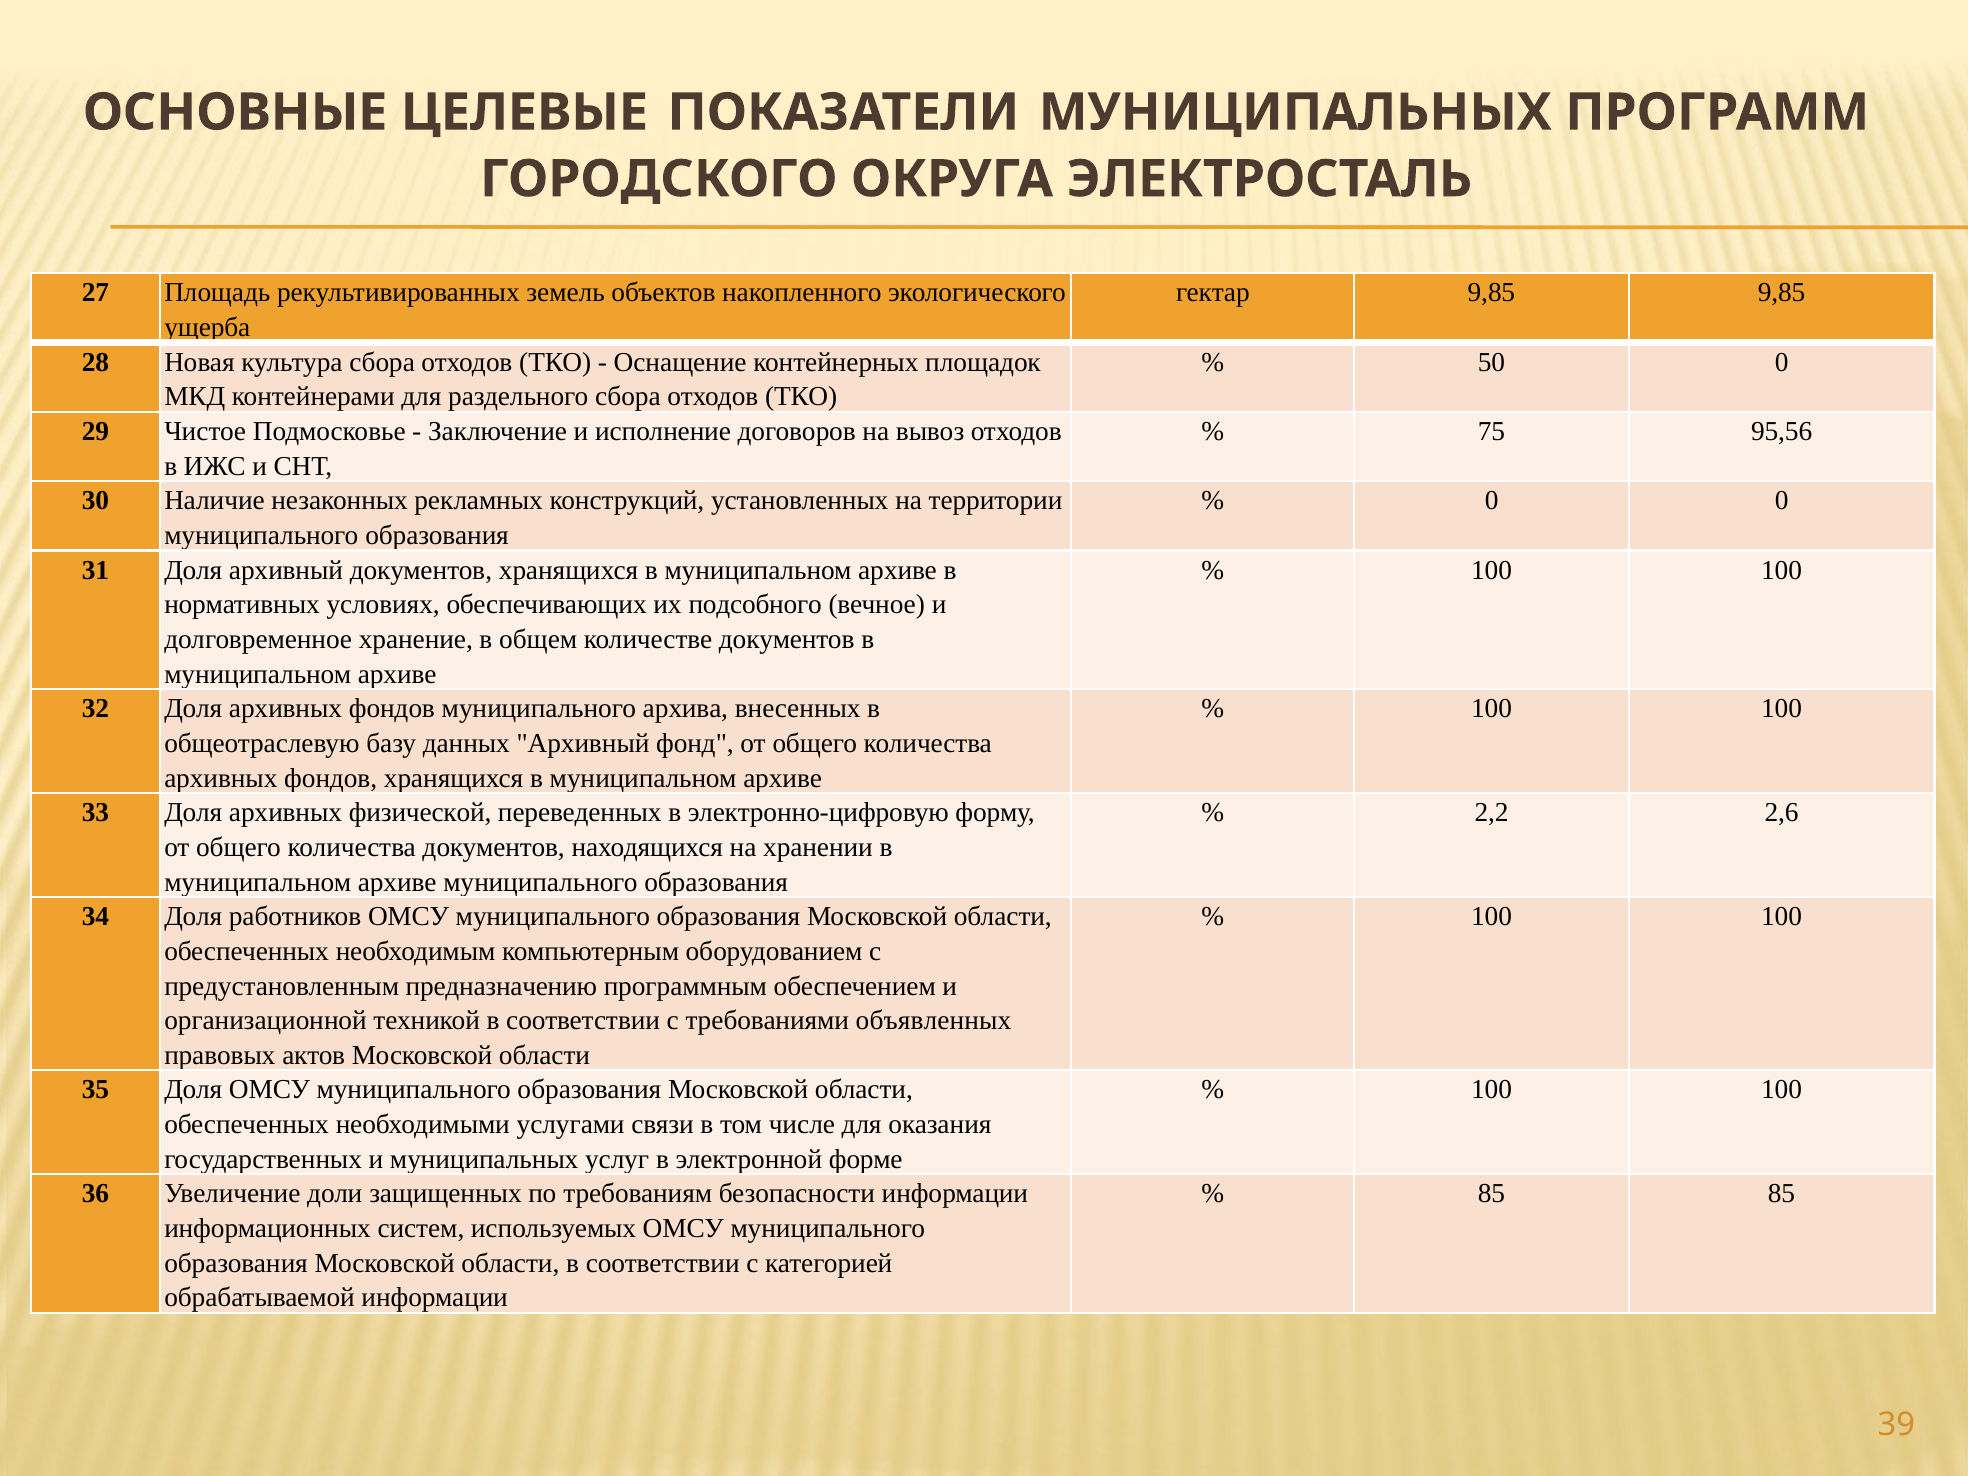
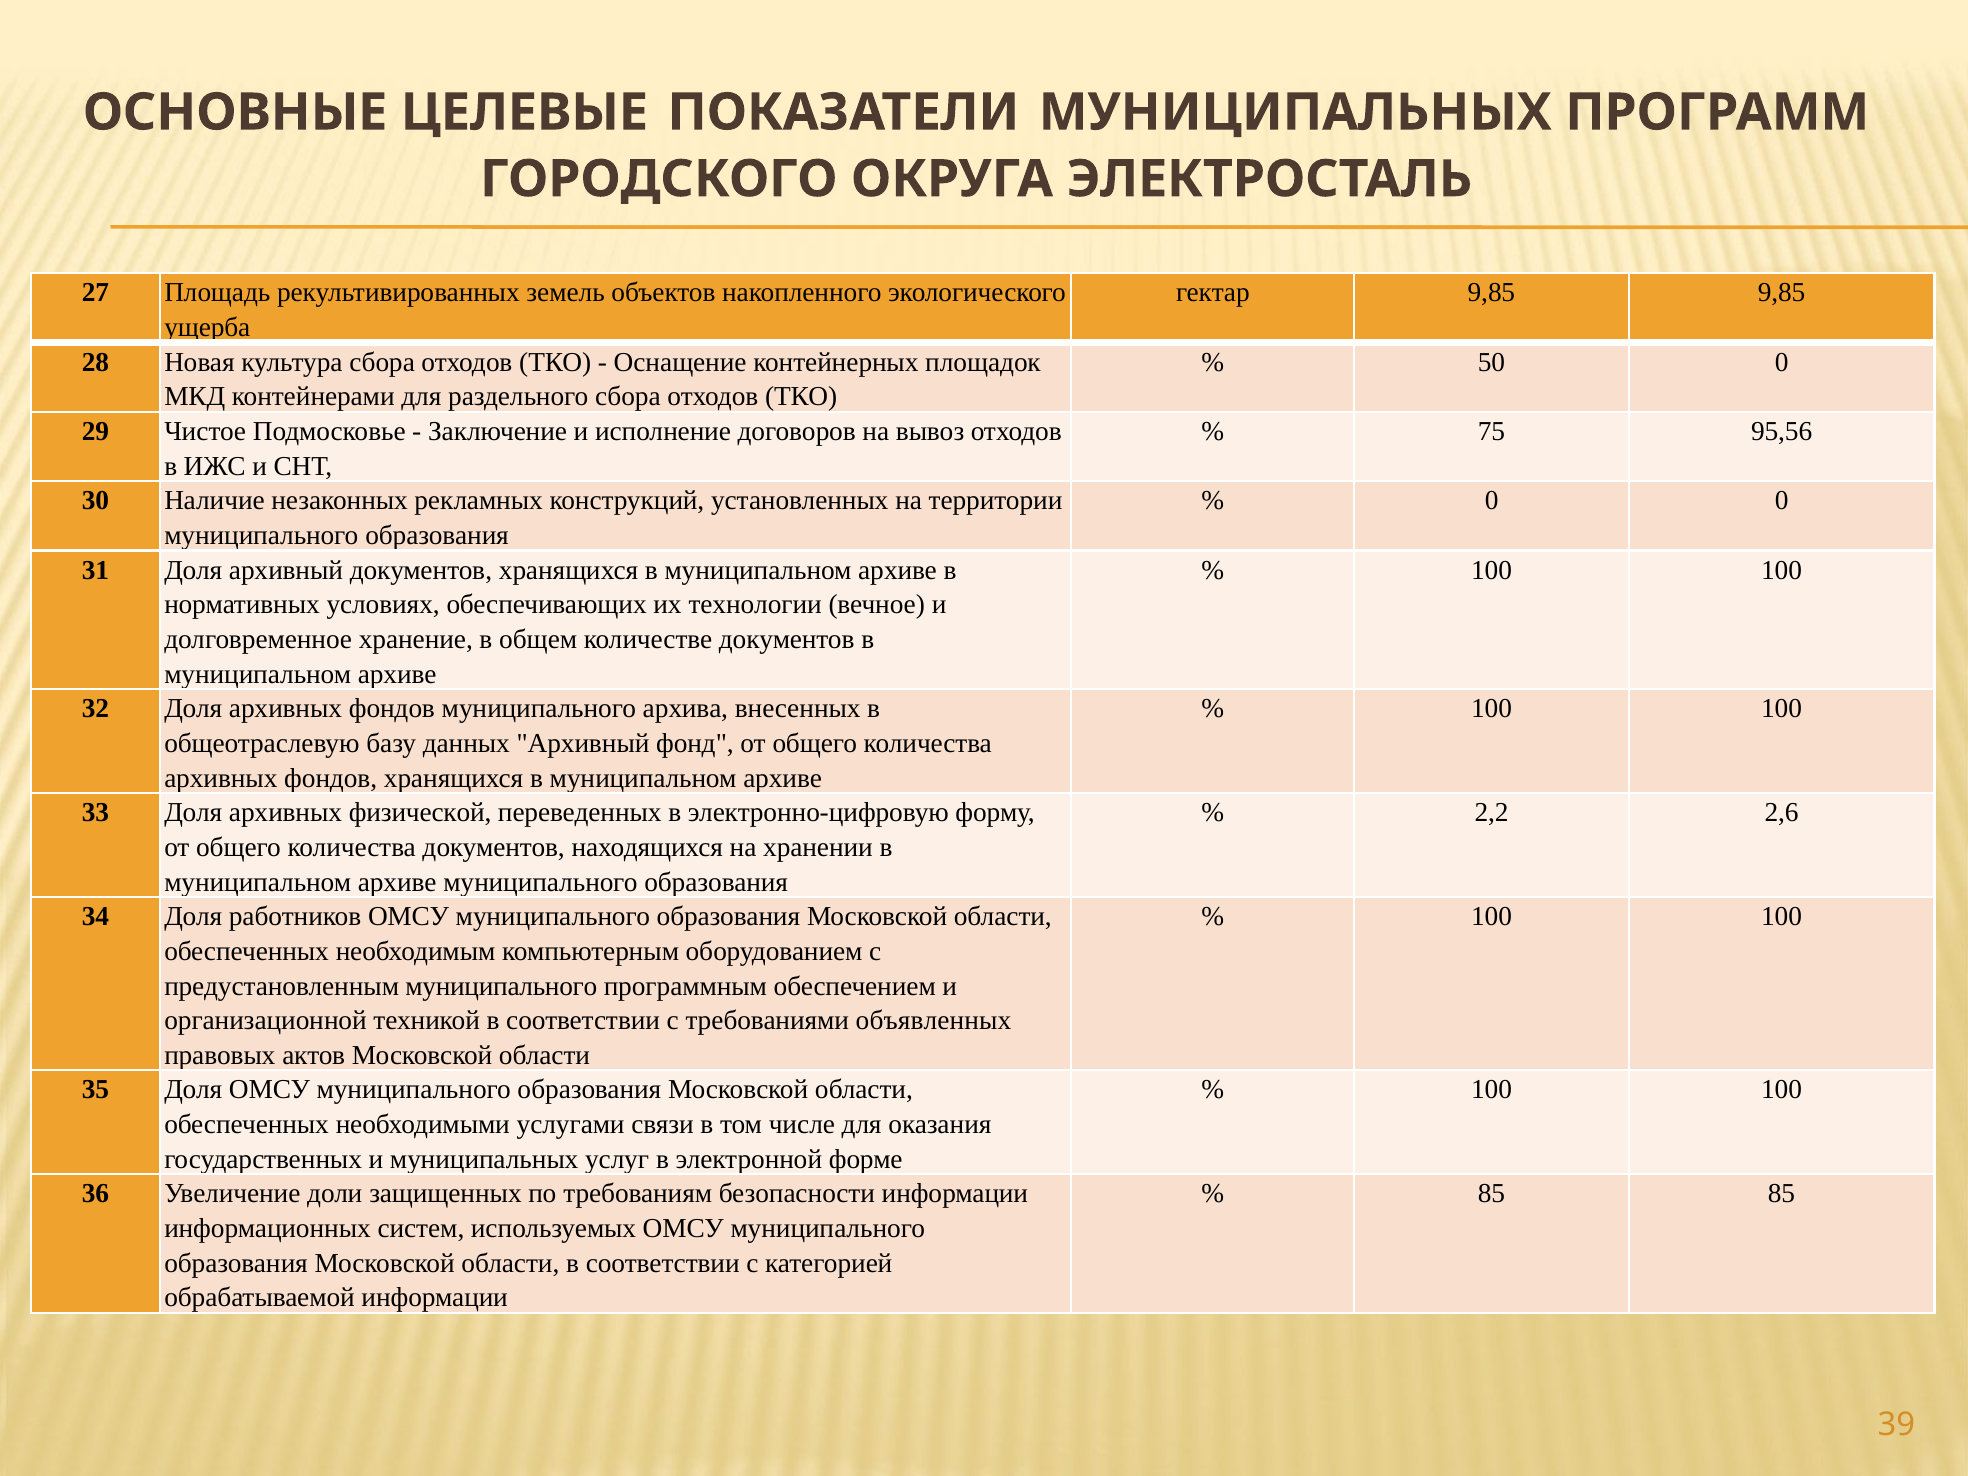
подсобного: подсобного -> технологии (755, 605)
предустановленным предназначению: предназначению -> муниципального (501, 986)
